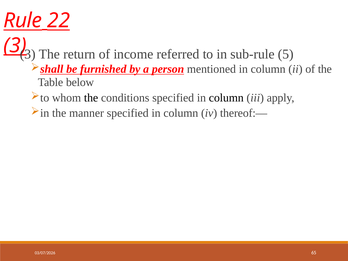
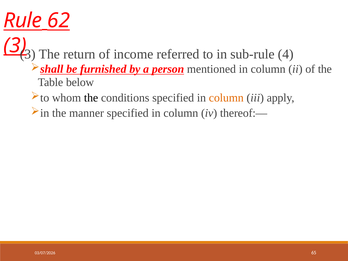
22: 22 -> 62 (59, 20)
5: 5 -> 4 (286, 54)
column colour: black -> orange (226, 98)
